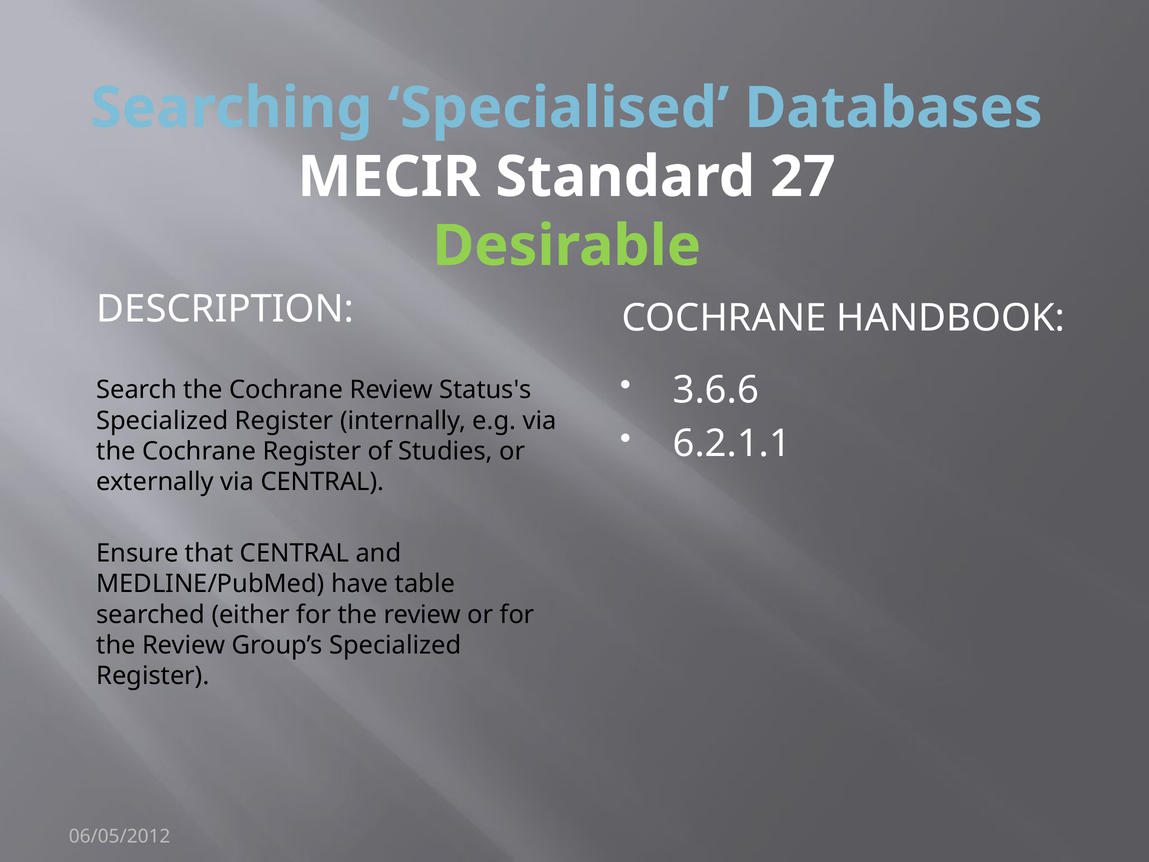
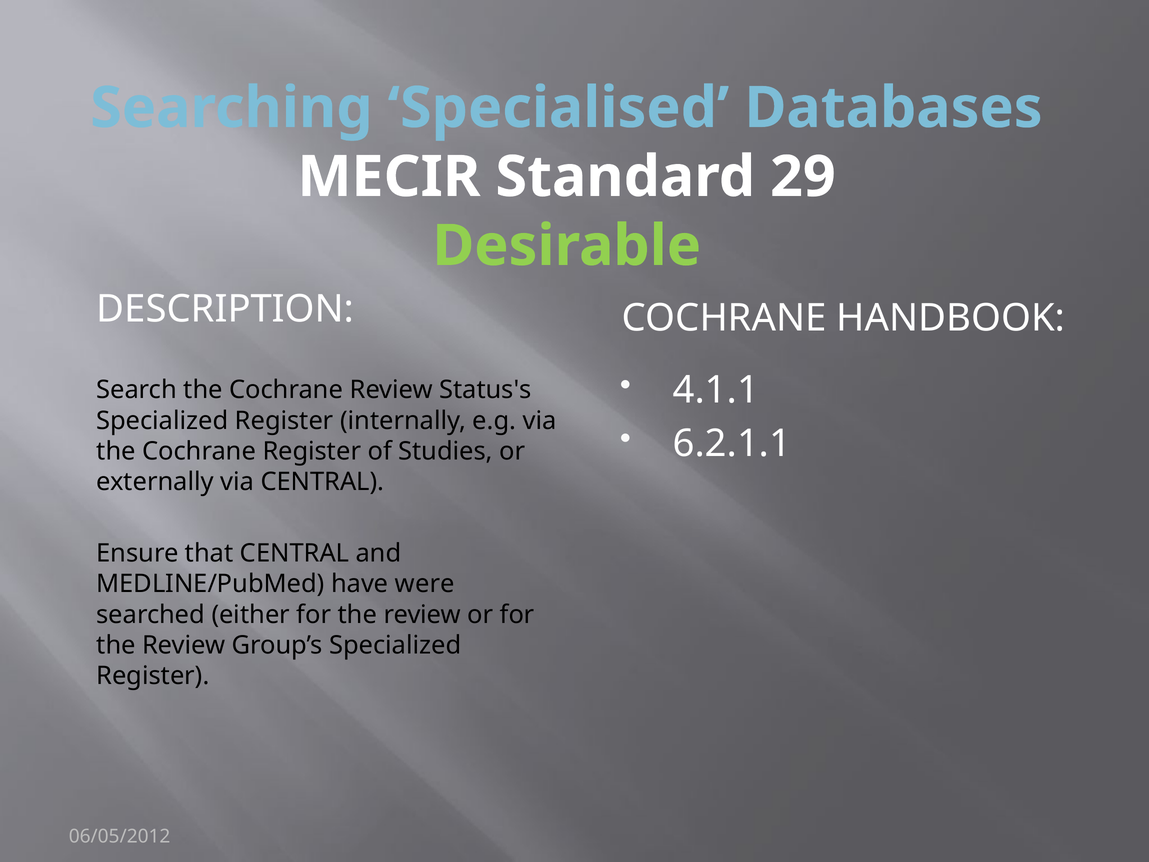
27: 27 -> 29 (803, 177)
3.6.6: 3.6.6 -> 4.1.1 (716, 390)
table: table -> were (425, 584)
